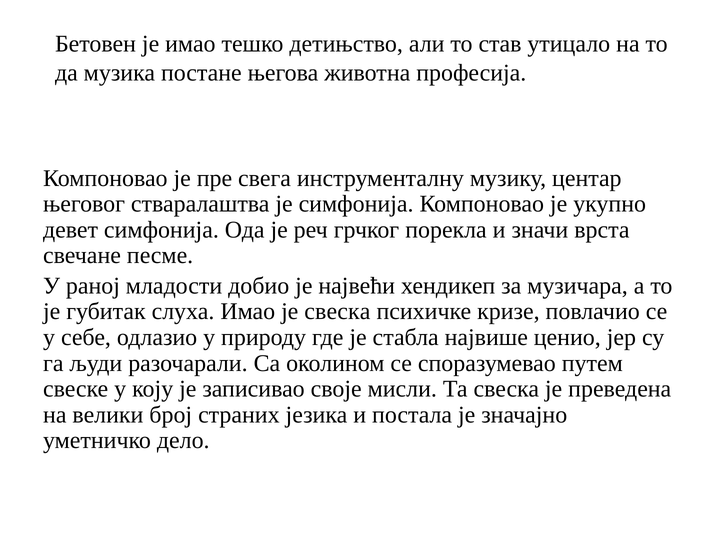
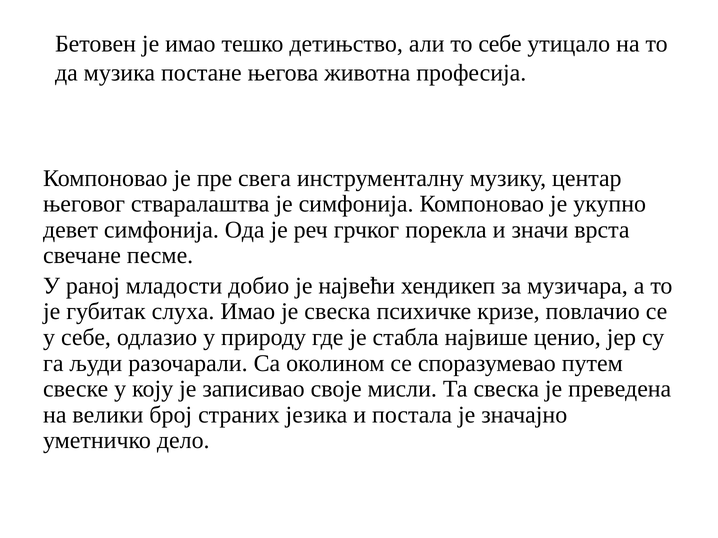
то став: став -> себе (500, 44)
